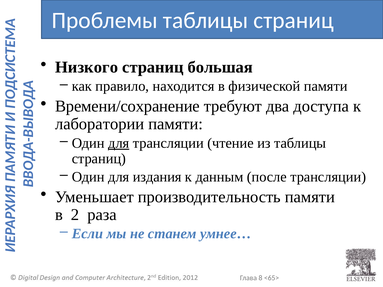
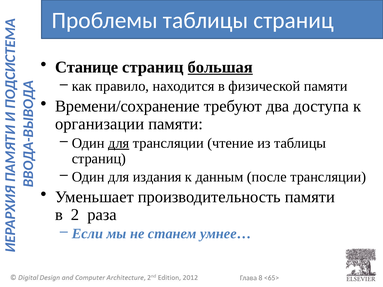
Низкого: Низкого -> Станице (87, 67)
большая underline: none -> present (220, 67)
лаборатории: лаборатории -> организации (100, 124)
